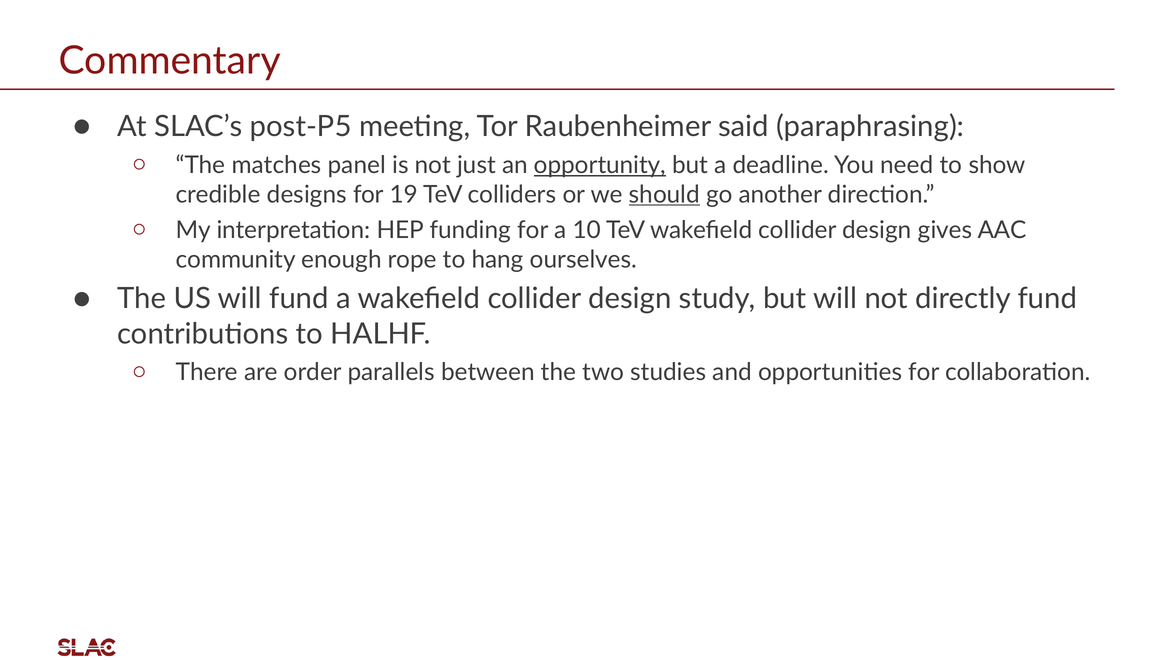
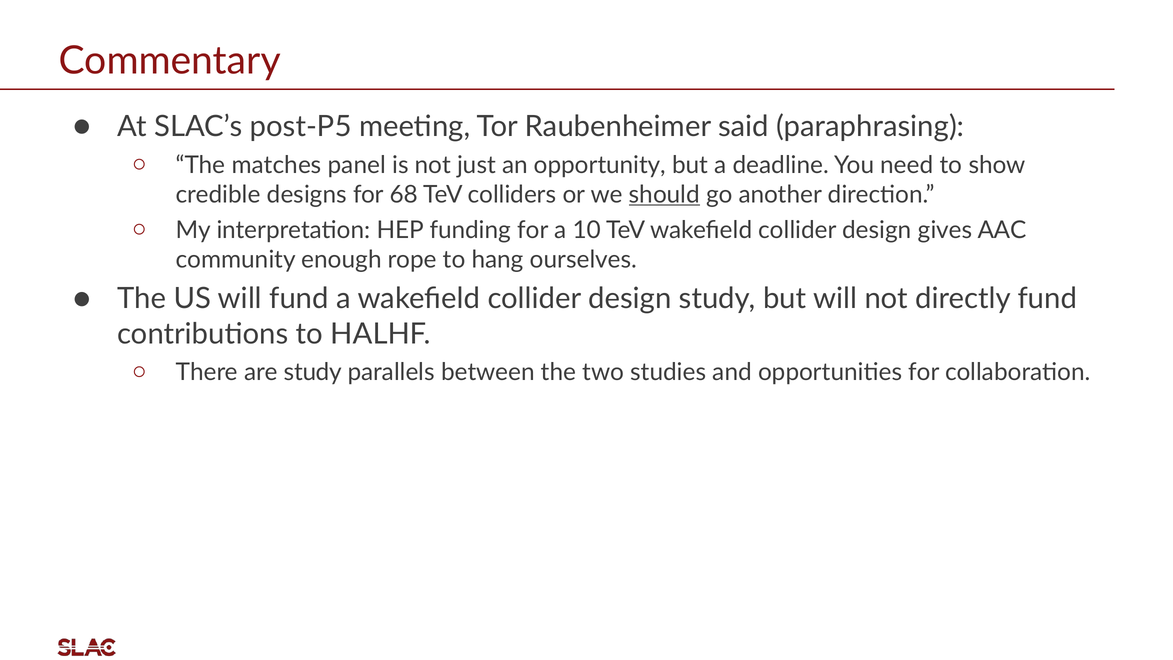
opportunity underline: present -> none (600, 165)
19: 19 -> 68 (404, 194)
are order: order -> study (313, 372)
